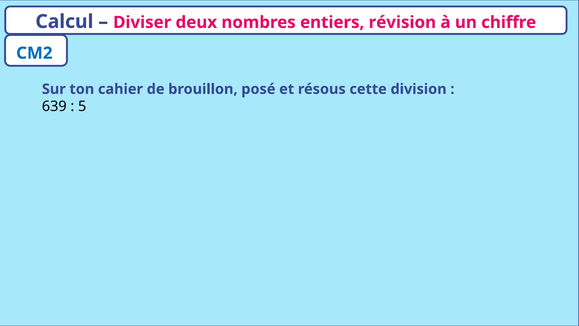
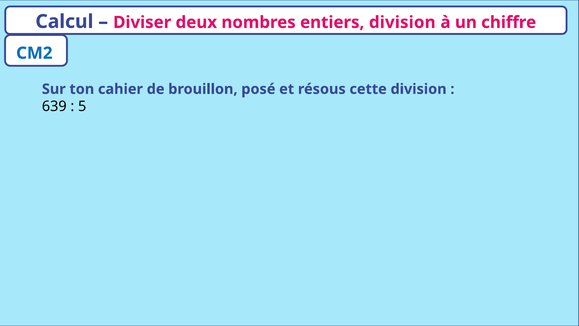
entiers révision: révision -> division (402, 22)
